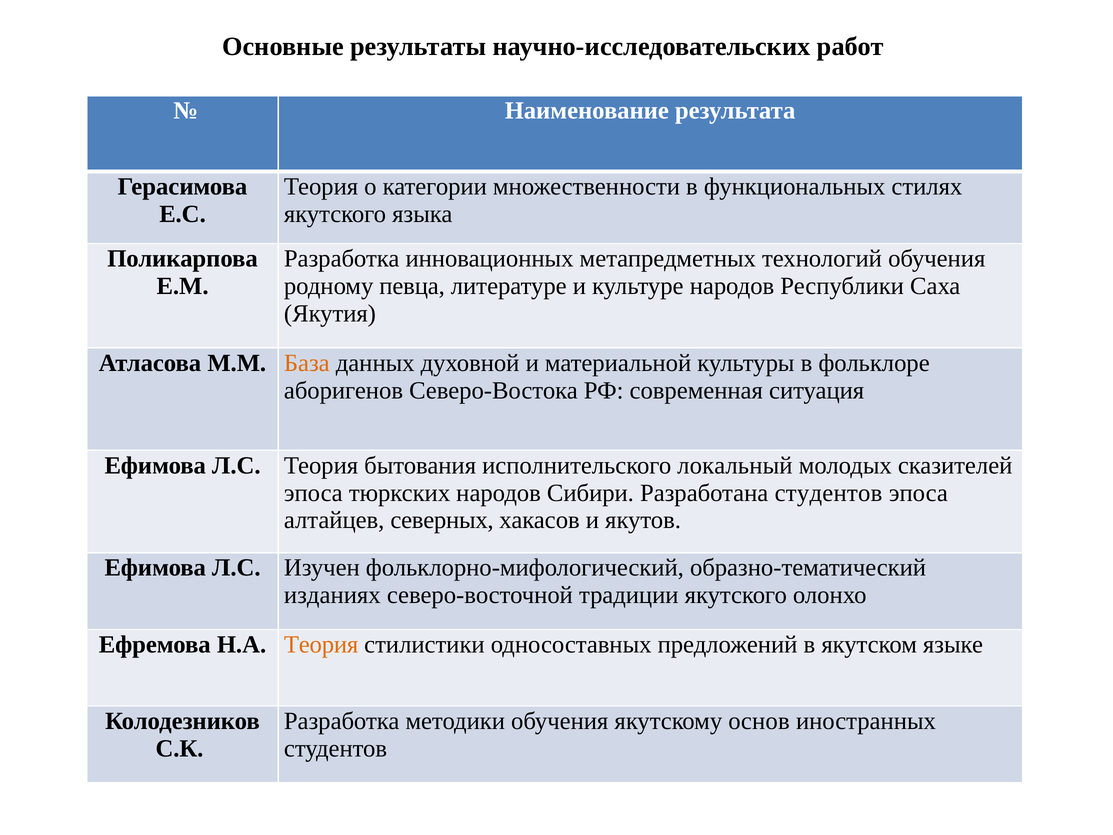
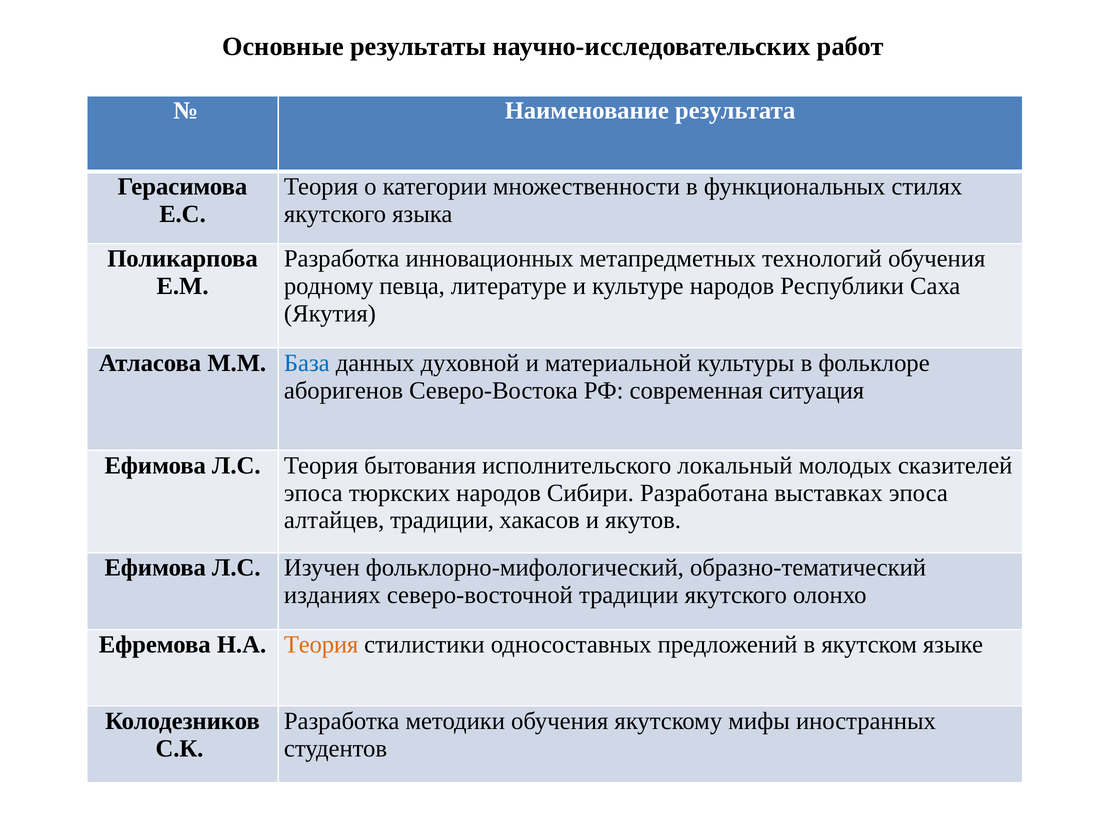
База colour: orange -> blue (307, 363)
Разработана студентов: студентов -> выставках (829, 493)
алтайцев северных: северных -> традиции (442, 520)
основ: основ -> мифы (759, 721)
